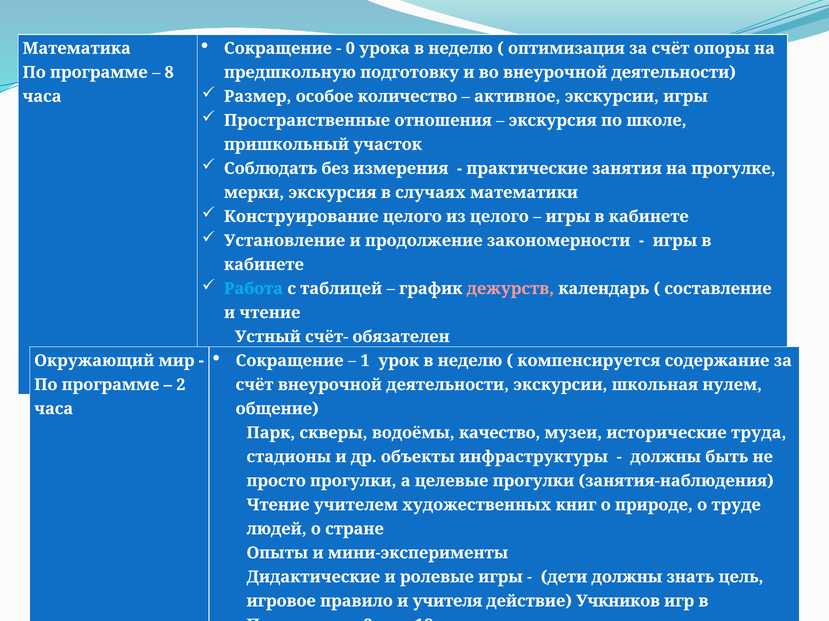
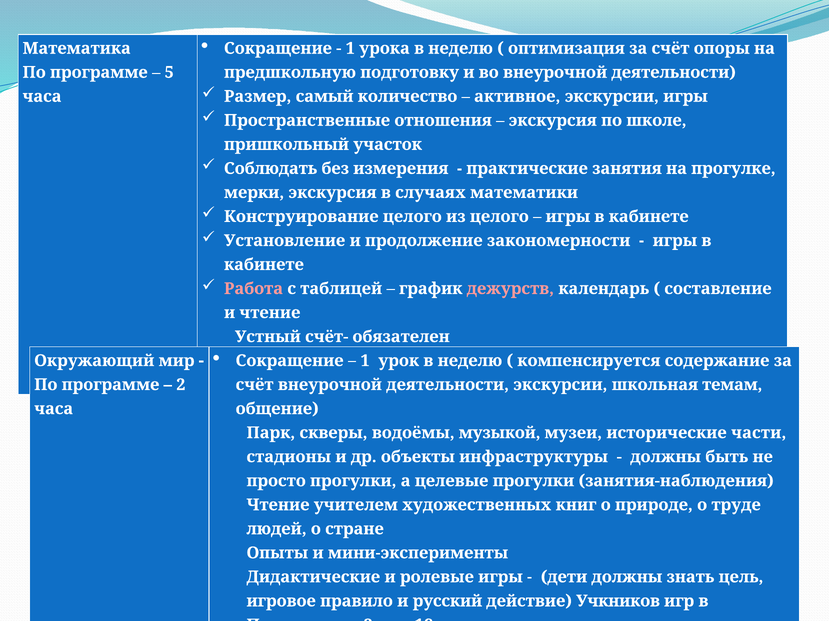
0: 0 -> 1 (350, 48)
8: 8 -> 5 (169, 72)
особое: особое -> самый (325, 97)
Работа colour: light blue -> pink (254, 289)
нулем: нулем -> темам (732, 385)
качество: качество -> музыкой (500, 433)
труда: труда -> части (759, 433)
учителя: учителя -> русский (447, 602)
